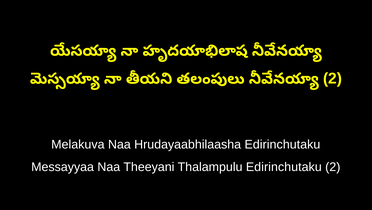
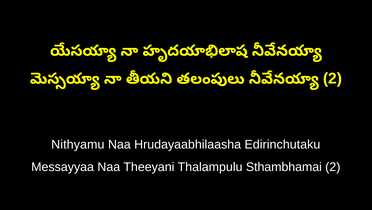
Melakuva: Melakuva -> Nithyamu (78, 144)
Thalampulu Edirinchutaku: Edirinchutaku -> Sthambhamai (284, 166)
